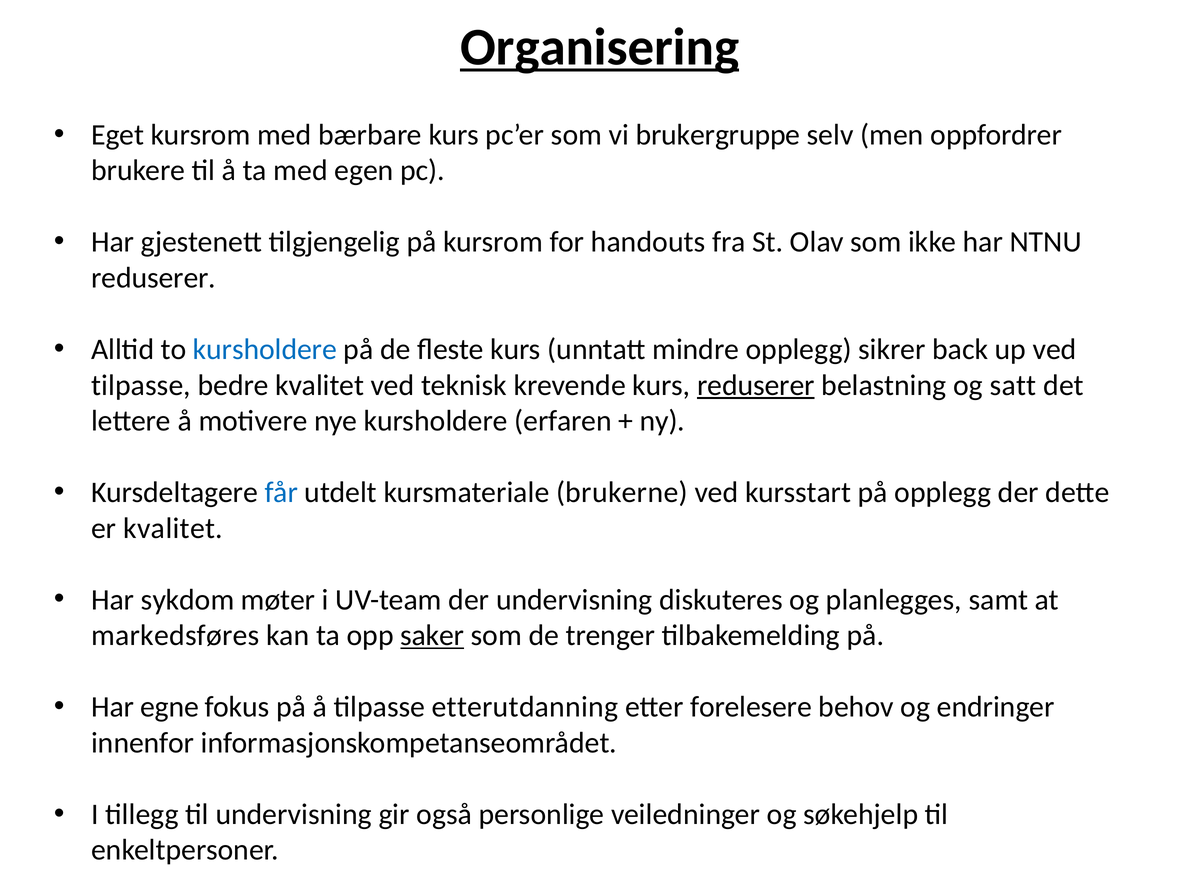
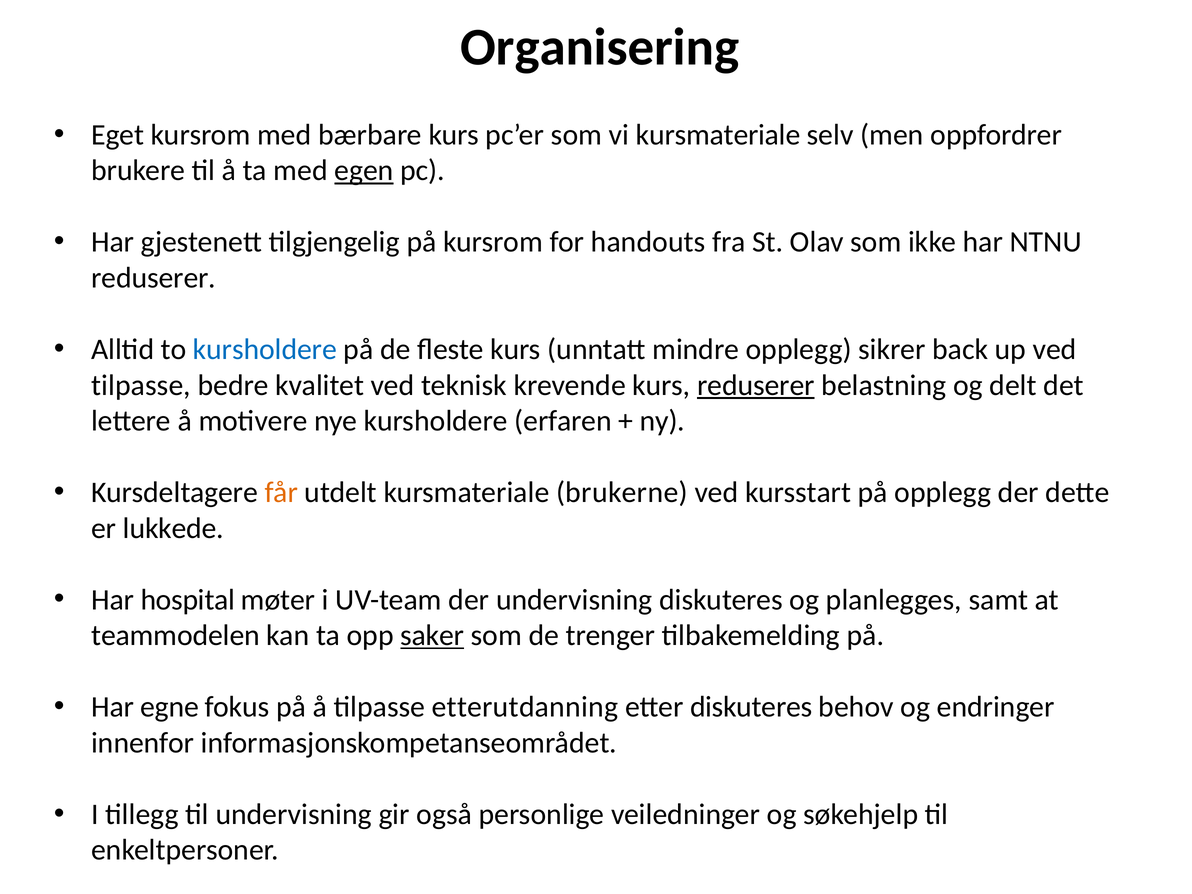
Organisering underline: present -> none (600, 47)
vi brukergruppe: brukergruppe -> kursmateriale (718, 135)
egen underline: none -> present (364, 171)
satt: satt -> delt (1013, 385)
får colour: blue -> orange (281, 492)
er kvalitet: kvalitet -> lukkede (173, 528)
sykdom: sykdom -> hospital (188, 600)
markedsføres: markedsføres -> teammodelen (176, 635)
etter forelesere: forelesere -> diskuteres (751, 707)
